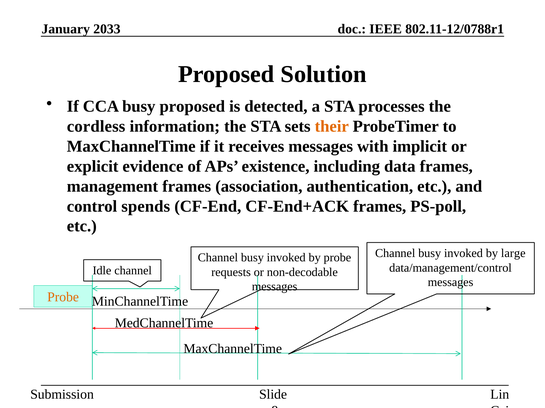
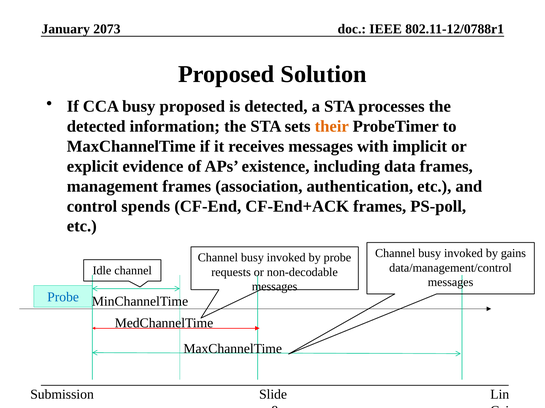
2033: 2033 -> 2073 (107, 29)
cordless: cordless -> detected (96, 127)
large: large -> gains (513, 254)
Probe colour: orange -> blue (63, 298)
